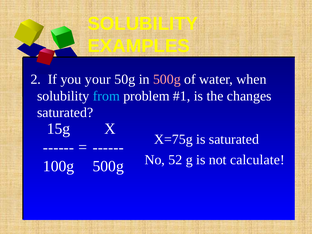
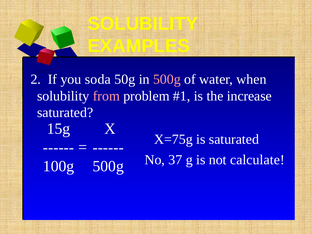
your: your -> soda (98, 79)
from colour: light blue -> pink (106, 96)
changes: changes -> increase (249, 96)
52: 52 -> 37 (175, 160)
